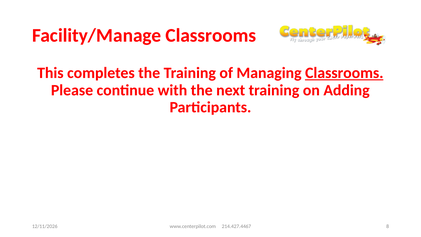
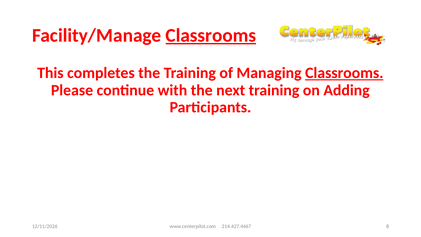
Classrooms underline: none -> present (211, 35)
